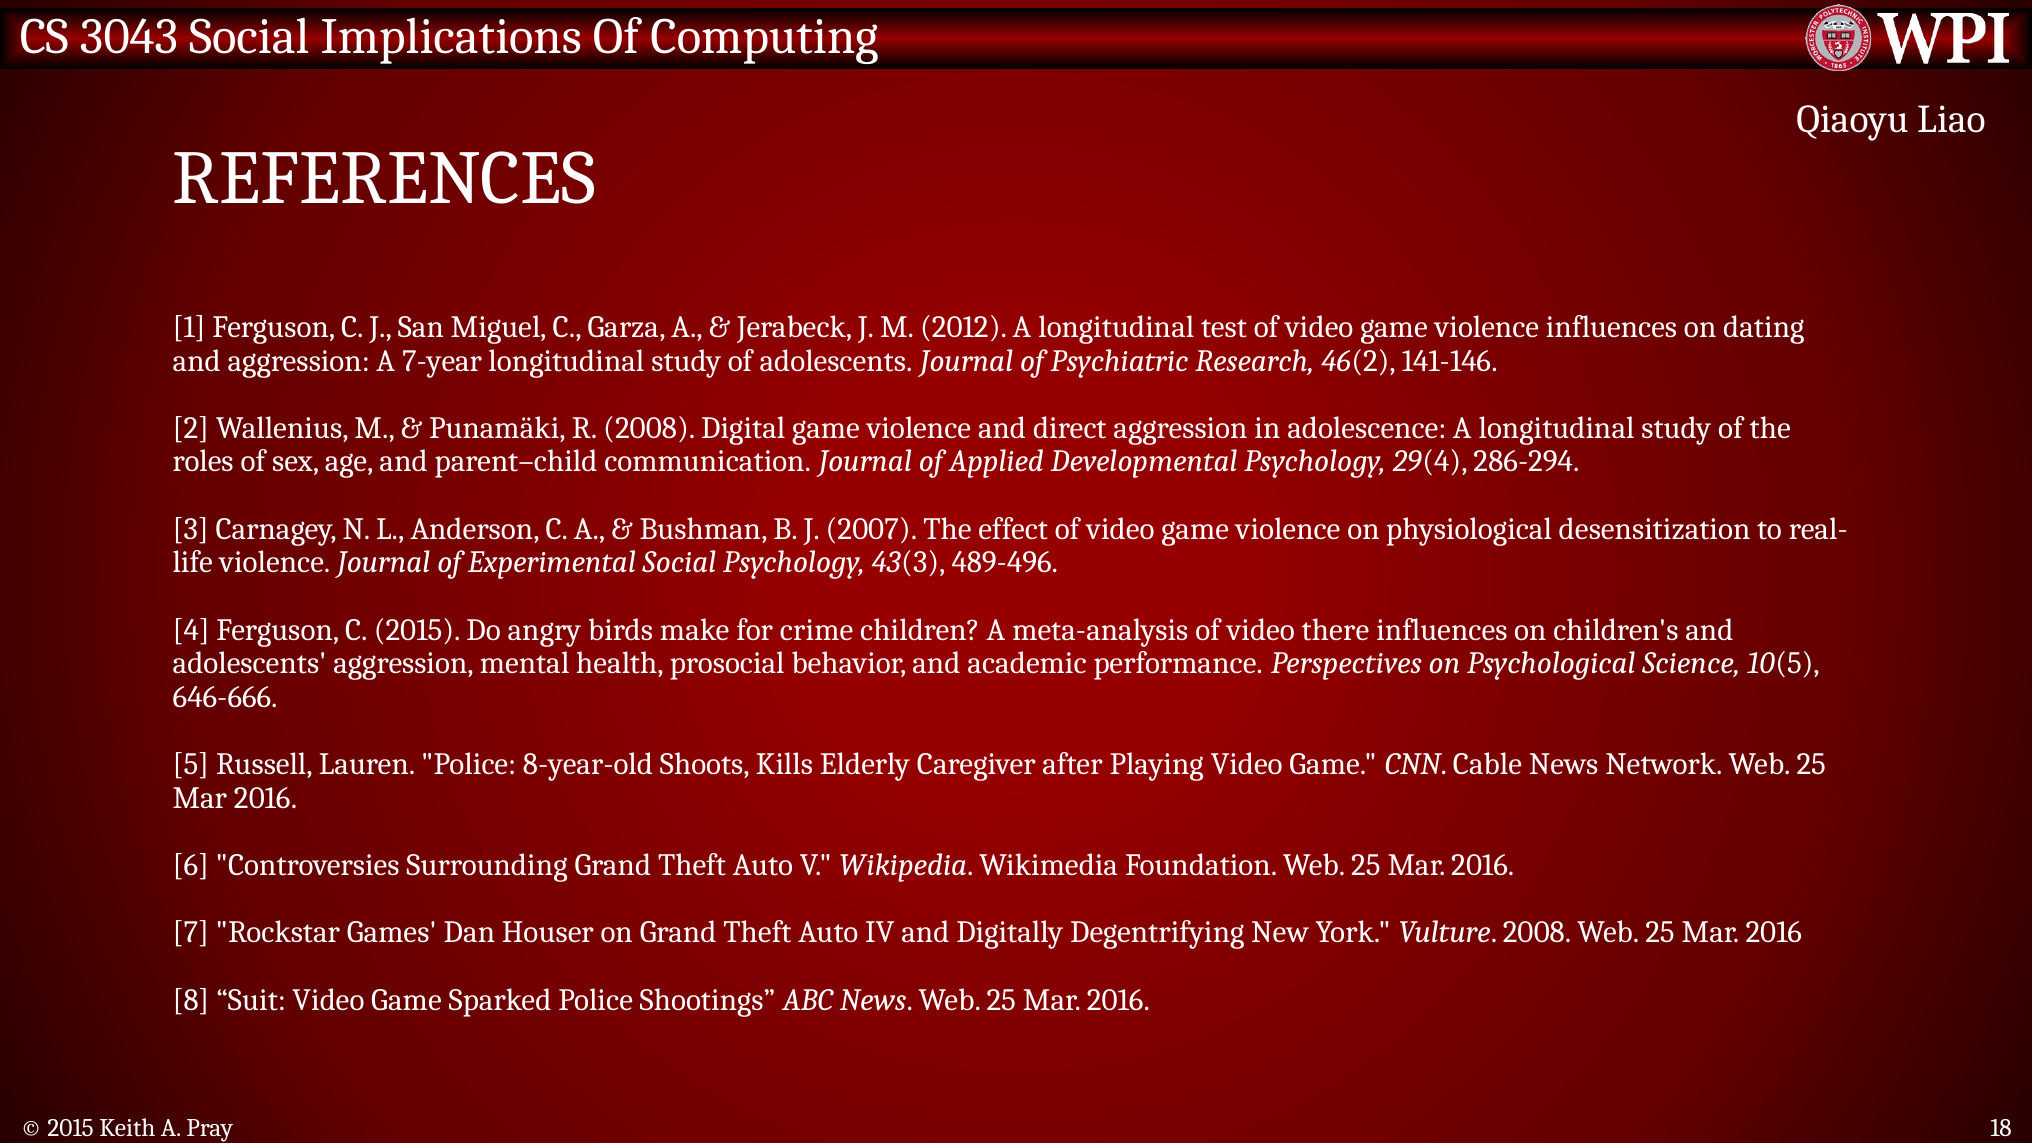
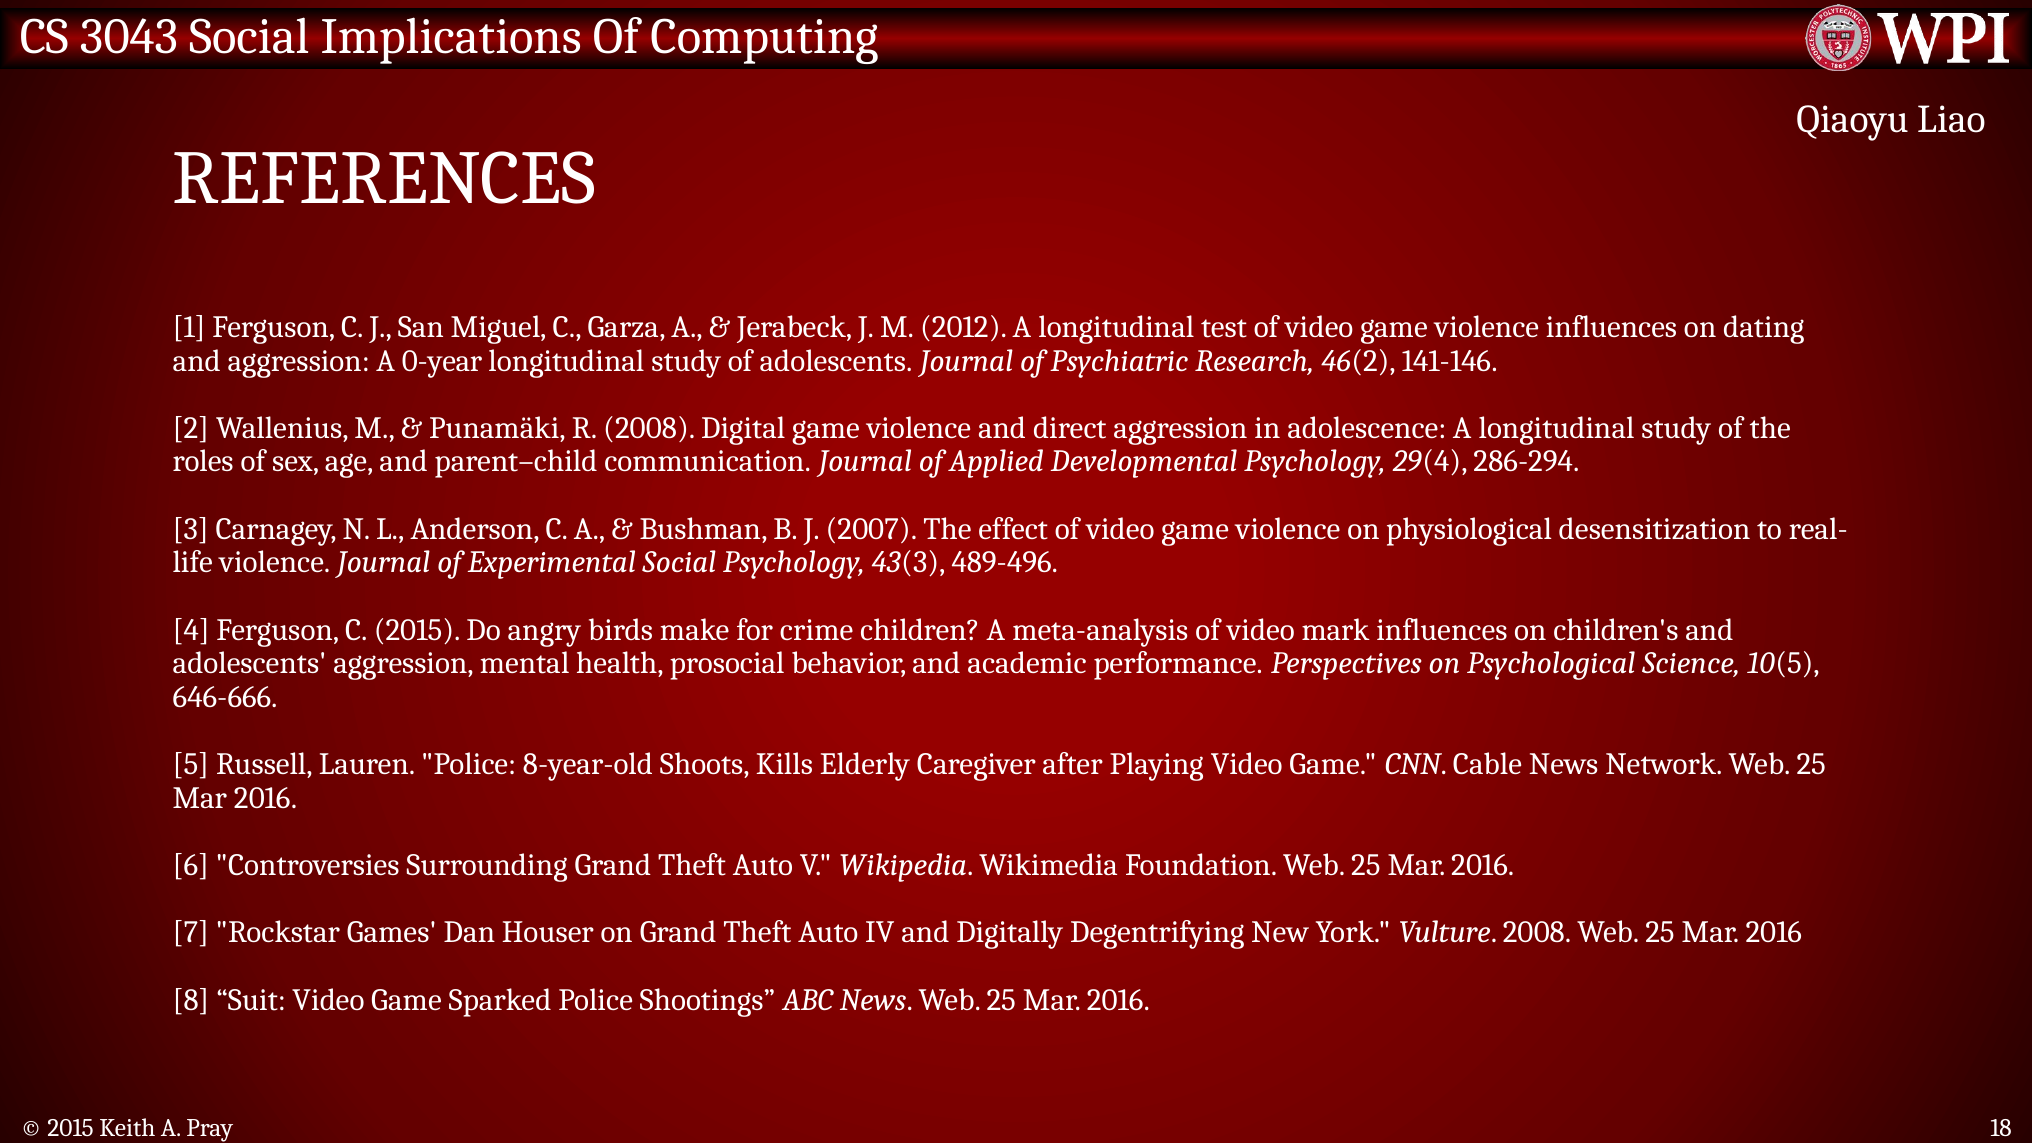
7-year: 7-year -> 0-year (442, 361)
there: there -> mark (1336, 630)
